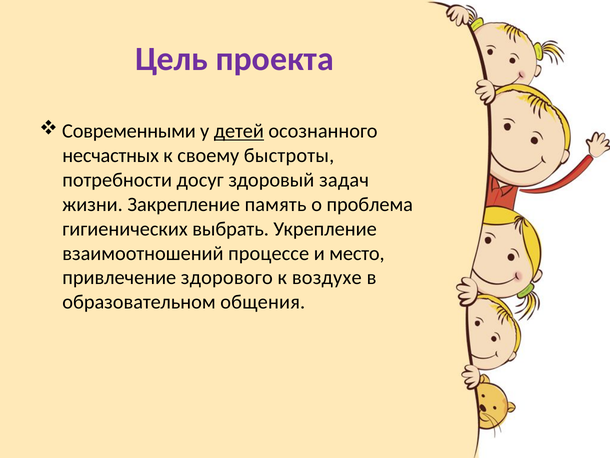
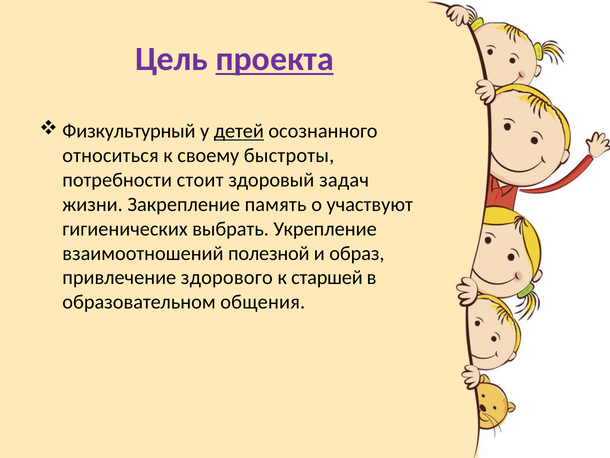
проекта underline: none -> present (275, 59)
Современными: Современными -> Физкультурный (129, 131)
несчастных: несчастных -> относиться (111, 155)
досуг: досуг -> стоит (200, 180)
проблема: проблема -> участвуют (370, 204)
процессе: процессе -> полезной (269, 253)
место: место -> образ (357, 253)
воздухе: воздухе -> старшей (327, 277)
